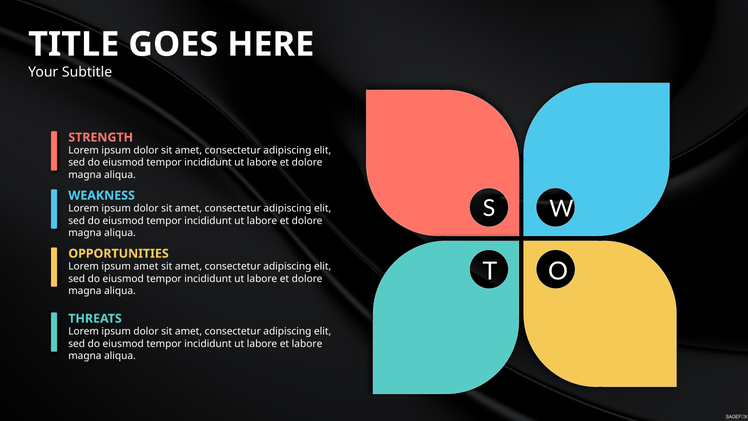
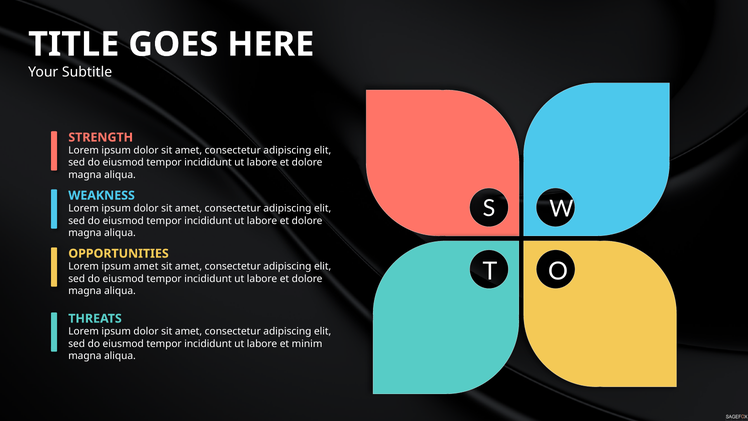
et labore: labore -> minim (307, 344)
